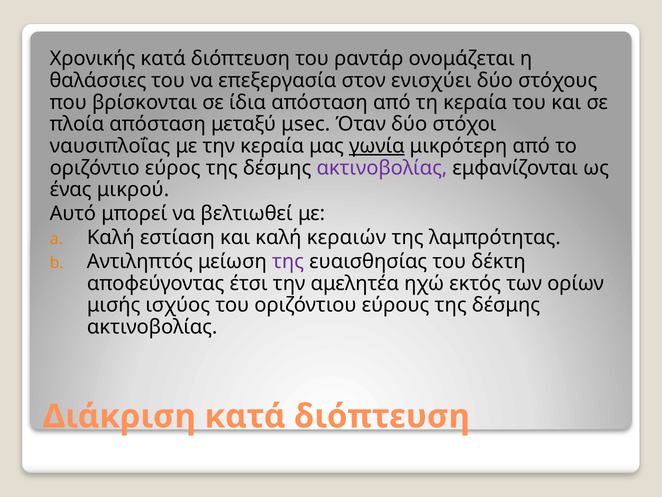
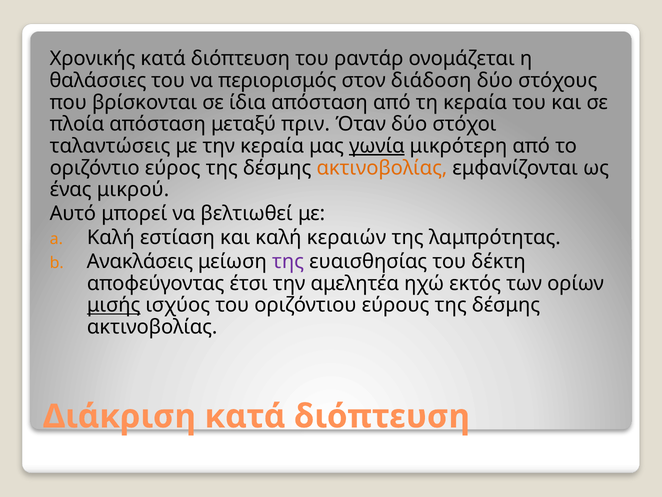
επεξεργασία: επεξεργασία -> περιορισμός (277, 80)
ενισχύει: ενισχύει -> διάδοση (431, 80)
μsec: μsec -> πριν (306, 124)
ναυσιπλοΐας: ναυσιπλοΐας -> ταλαντώσεις (110, 146)
ακτινοβολίας colour: purple -> orange (382, 168)
Αντιληπτός: Αντιληπτός -> Ανακλάσεις (140, 261)
μισής underline: none -> present (114, 305)
